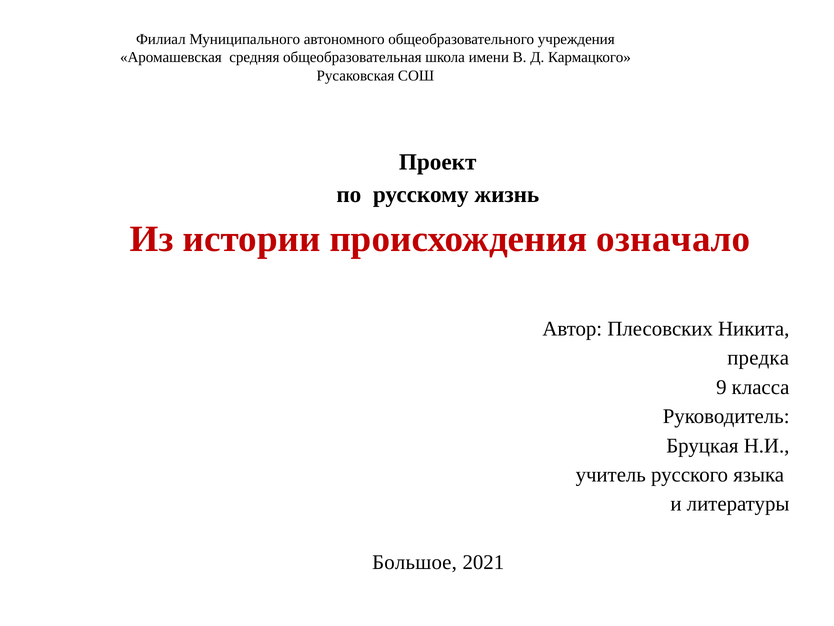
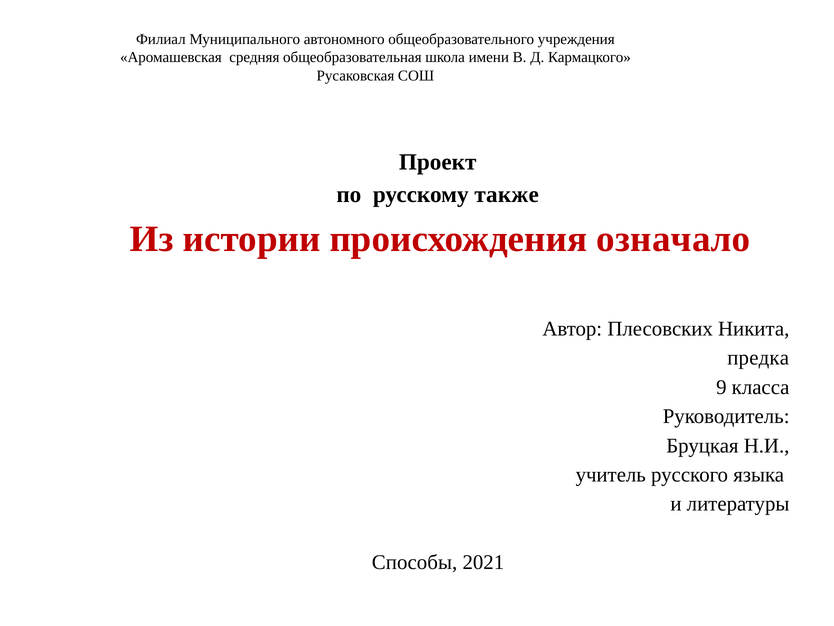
жизнь: жизнь -> также (507, 194)
Большое: Большое -> Способы (415, 562)
